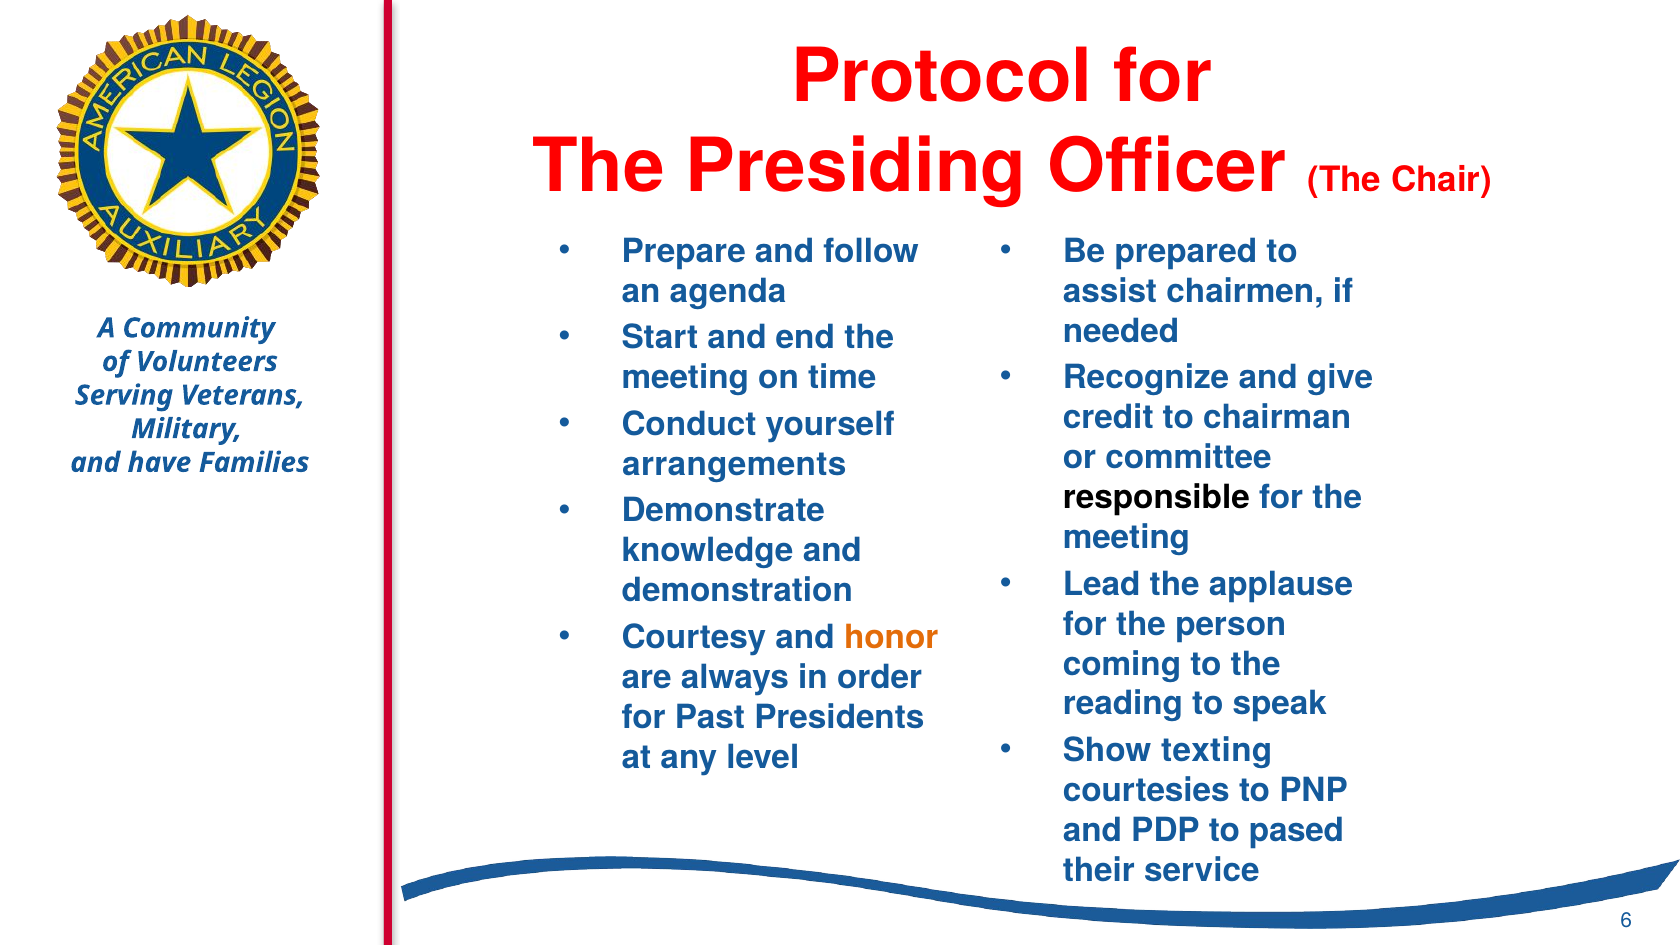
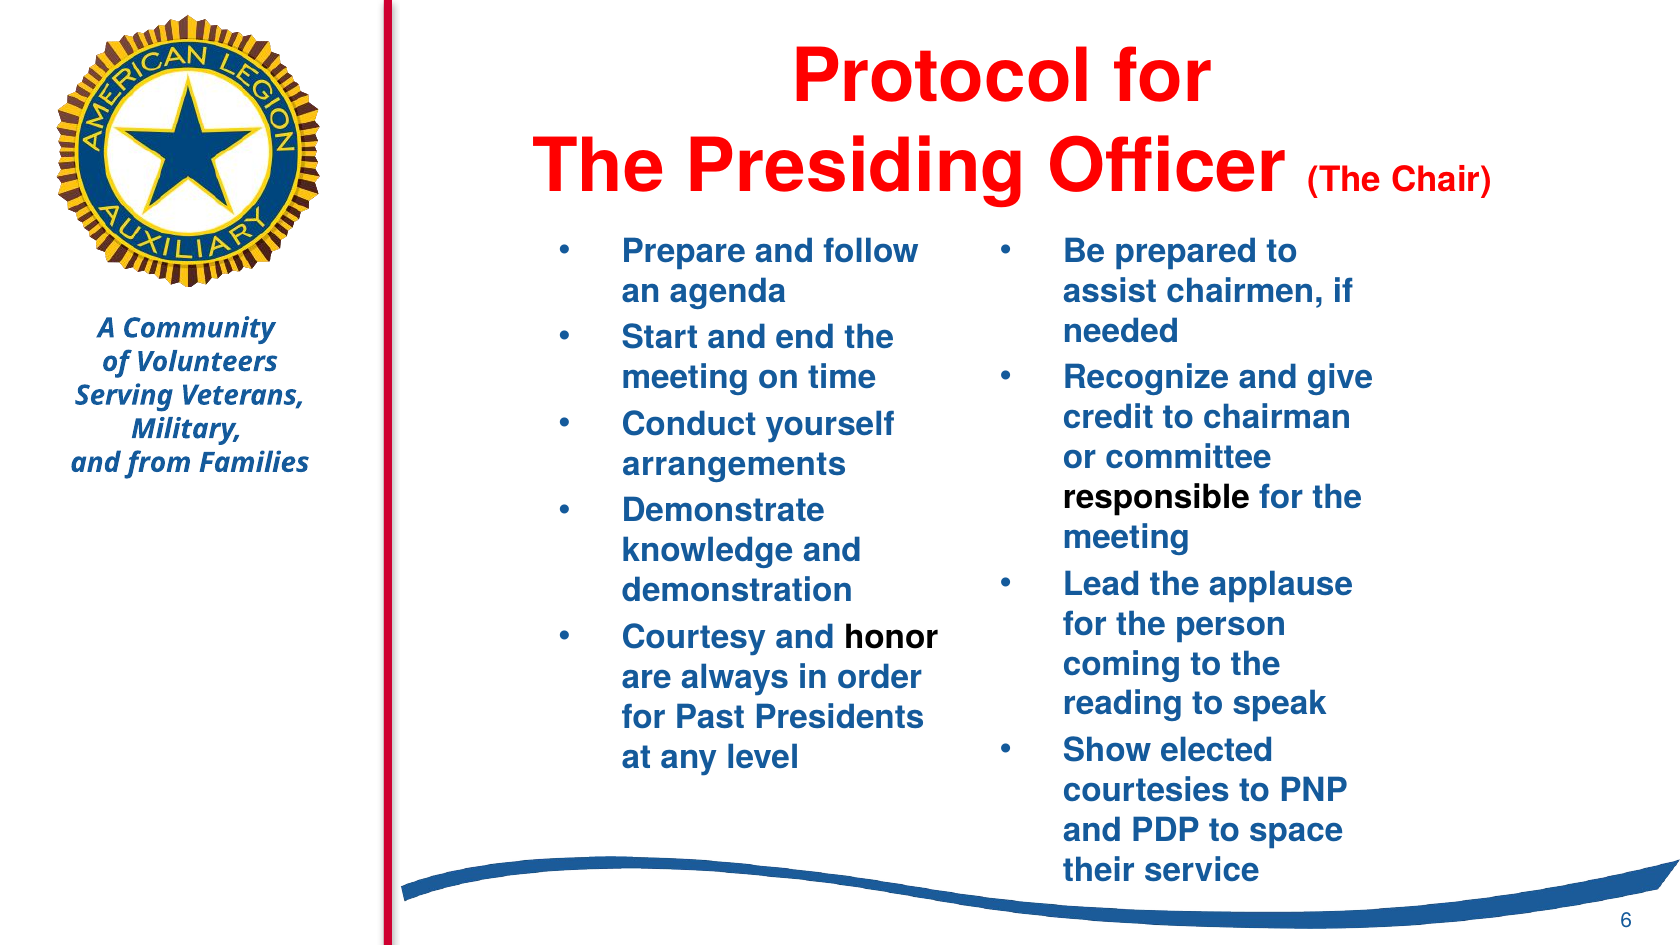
have: have -> from (160, 463)
honor colour: orange -> black (891, 637)
texting: texting -> elected (1217, 751)
pased: pased -> space (1296, 831)
